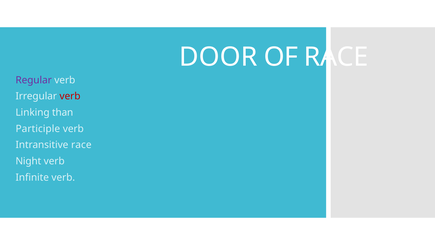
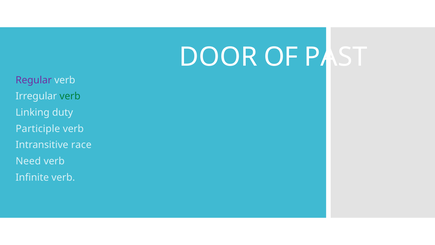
OF RACE: RACE -> PAST (336, 57)
verb colour: red -> green (70, 96)
than: than -> duty (63, 112)
Night: Night -> Need (28, 161)
